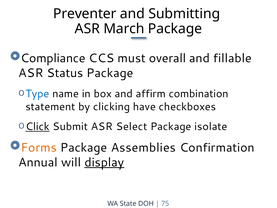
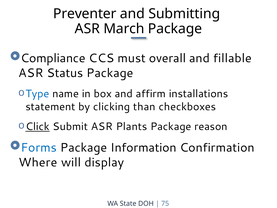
combination: combination -> installations (199, 94)
have: have -> than (144, 107)
Select: Select -> Plants (132, 126)
isolate: isolate -> reason (211, 126)
Forms colour: orange -> blue (39, 147)
Assemblies: Assemblies -> Information (143, 147)
Annual: Annual -> Where (38, 162)
display underline: present -> none (104, 162)
